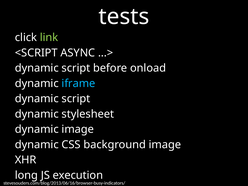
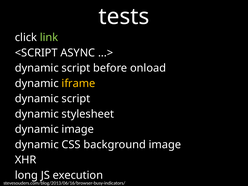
iframe colour: light blue -> yellow (78, 83)
